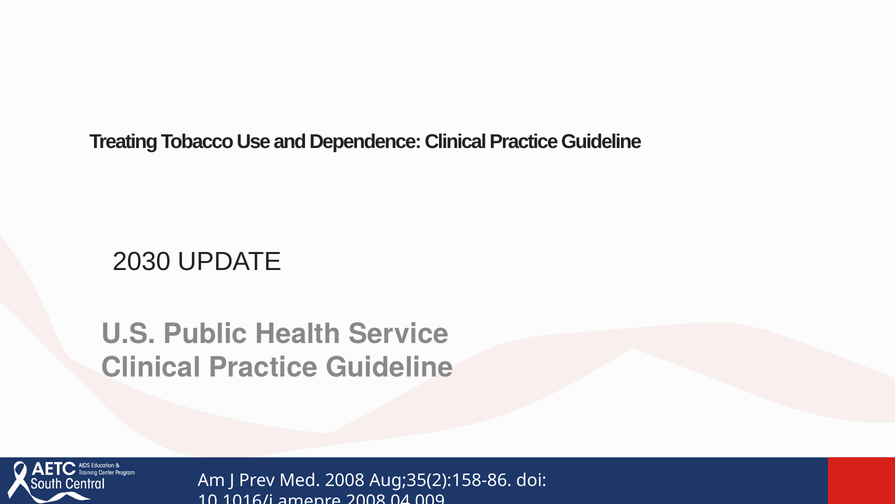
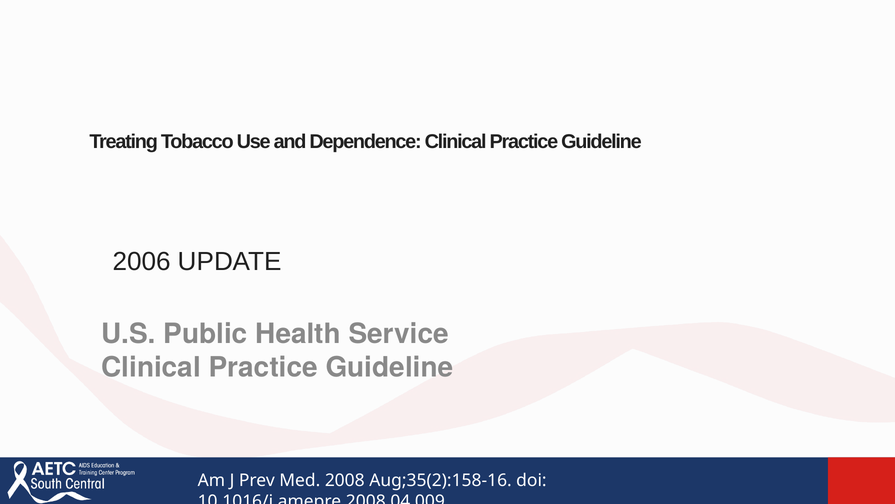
2030: 2030 -> 2006 (142, 261)
Aug;35(2):158-86: Aug;35(2):158-86 -> Aug;35(2):158-16 (441, 480)
